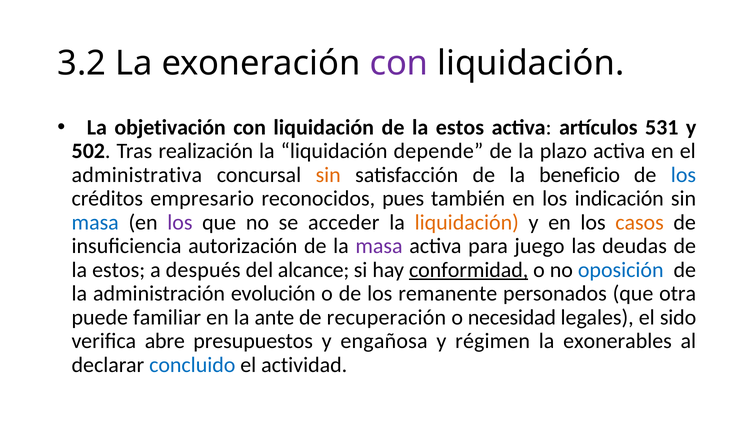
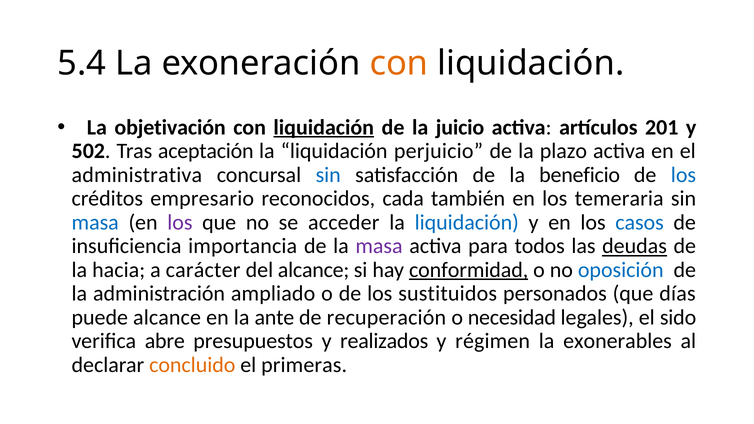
3.2: 3.2 -> 5.4 (82, 63)
con colour: purple -> orange (399, 63)
liquidación underline: none -> present (324, 127)
estos: estos -> juicio (460, 127)
531: 531 -> 201 (662, 127)
realización: realización -> aceptación (206, 151)
depende: depende -> perjuicio (438, 151)
sin colour: orange -> blue (328, 175)
pues: pues -> cada (403, 199)
indicación: indicación -> temeraria (619, 199)
liquidación colour: orange -> blue (467, 223)
casos colour: orange -> blue (640, 223)
autorización: autorización -> importancia (243, 246)
juego: juego -> todos (540, 246)
deudas underline: none -> present (635, 246)
estos: estos -> hacia (119, 270)
después: después -> carácter (203, 270)
evolución: evolución -> ampliado (273, 294)
remanente: remanente -> sustituidos (448, 294)
otra: otra -> días (677, 294)
puede familiar: familiar -> alcance (167, 318)
engañosa: engañosa -> realizados (384, 341)
concluido colour: blue -> orange (192, 365)
actividad: actividad -> primeras (304, 365)
